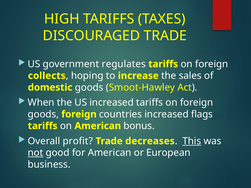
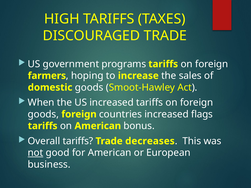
regulates: regulates -> programs (124, 64)
collects: collects -> farmers (47, 76)
Overall profit: profit -> tariffs (78, 141)
This underline: present -> none (192, 141)
